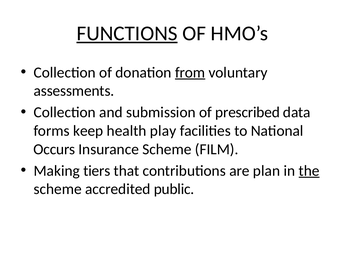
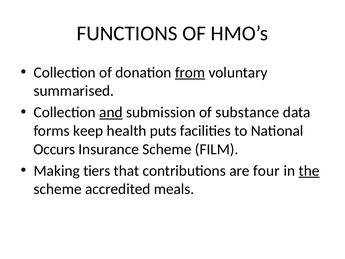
FUNCTIONS underline: present -> none (127, 33)
assessments: assessments -> summarised (74, 91)
and underline: none -> present (111, 112)
prescribed: prescribed -> substance (247, 112)
play: play -> puts (163, 131)
plan: plan -> four (266, 171)
public: public -> meals (174, 189)
